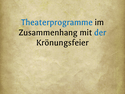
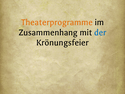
Theaterprogramme colour: blue -> orange (57, 22)
